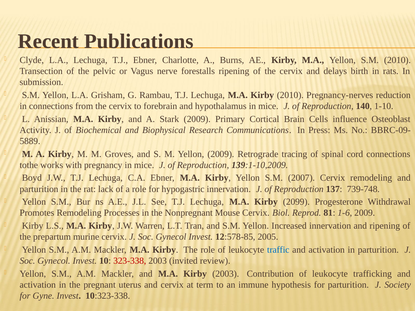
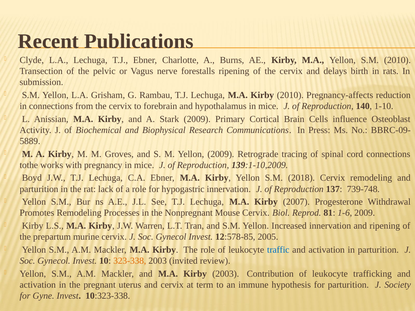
Pregnancy-nerves: Pregnancy-nerves -> Pregnancy-affects (340, 95)
2007: 2007 -> 2018 (301, 178)
2099: 2099 -> 2007 (296, 202)
323-338 colour: red -> orange (130, 261)
